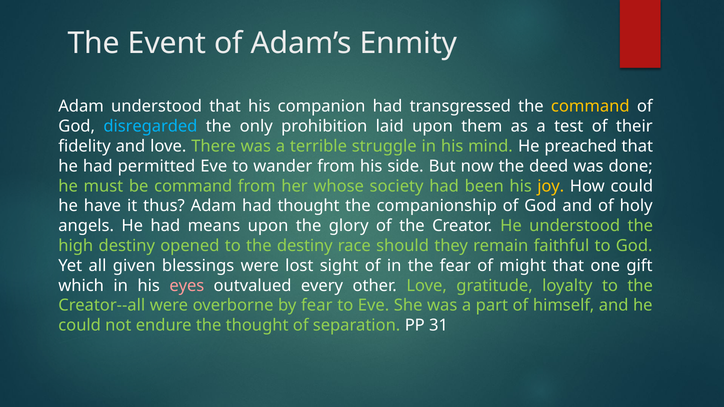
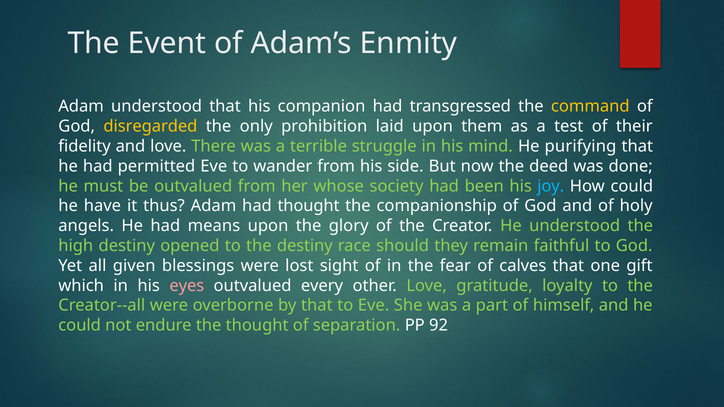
disregarded colour: light blue -> yellow (150, 126)
preached: preached -> purifying (581, 146)
be command: command -> outvalued (193, 186)
joy colour: yellow -> light blue (551, 186)
might: might -> calves (523, 266)
by fear: fear -> that (317, 306)
31: 31 -> 92 (439, 326)
